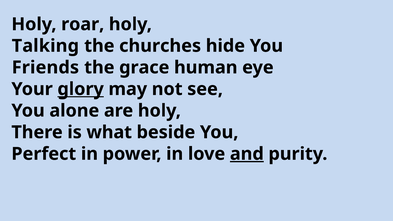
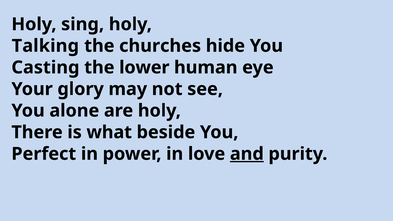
roar: roar -> sing (83, 24)
Friends: Friends -> Casting (45, 67)
grace: grace -> lower (144, 67)
glory underline: present -> none (81, 89)
